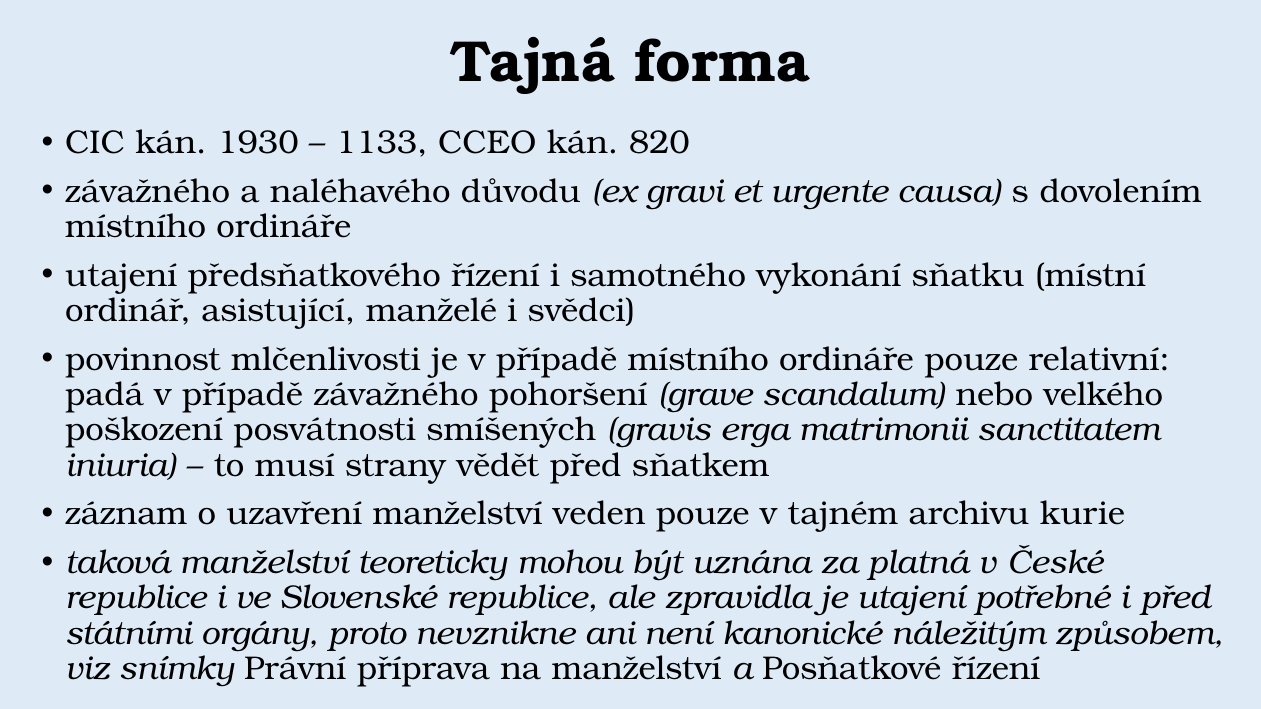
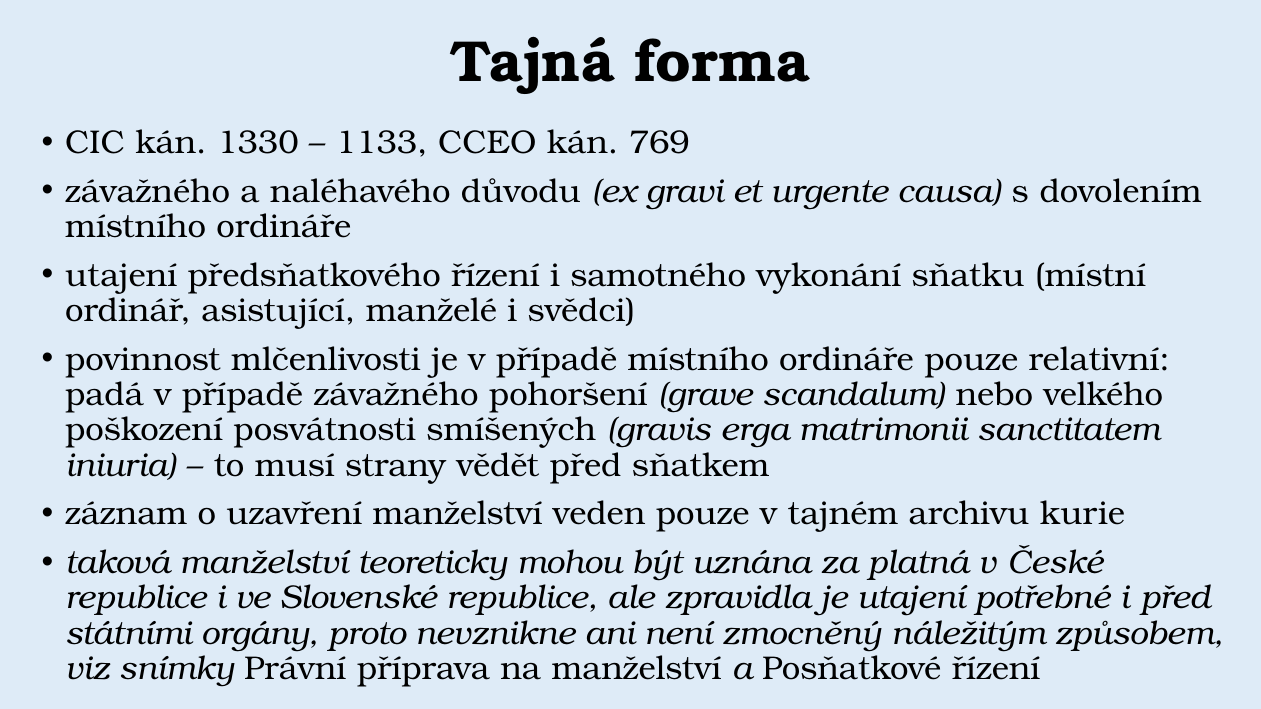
1930: 1930 -> 1330 (258, 143)
820: 820 -> 769 (659, 143)
kanonické: kanonické -> zmocněný (802, 634)
